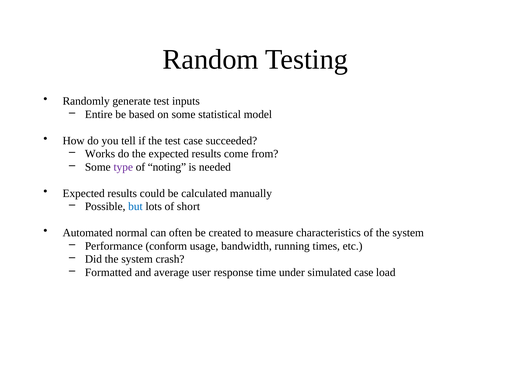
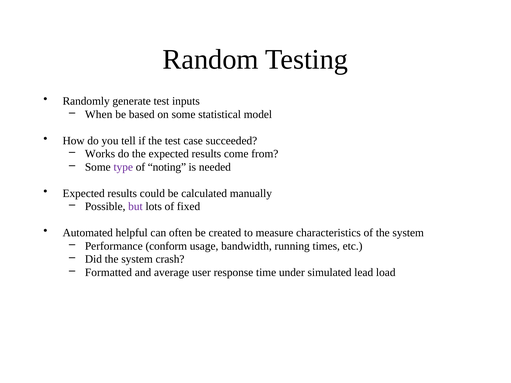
Entire: Entire -> When (99, 114)
but colour: blue -> purple (135, 207)
short: short -> fixed (189, 207)
normal: normal -> helpful (132, 233)
simulated case: case -> lead (364, 272)
